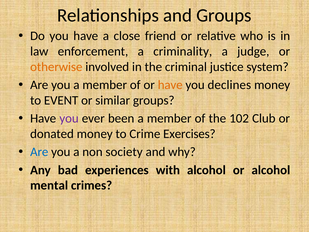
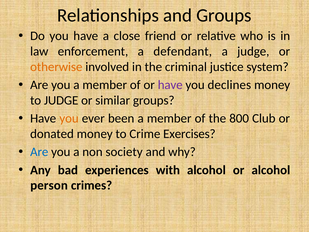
criminality: criminality -> defendant (183, 51)
have colour: orange -> purple (170, 85)
to EVENT: EVENT -> JUDGE (61, 100)
you colour: purple -> orange (69, 118)
102: 102 -> 800 (239, 118)
mental: mental -> person (49, 185)
